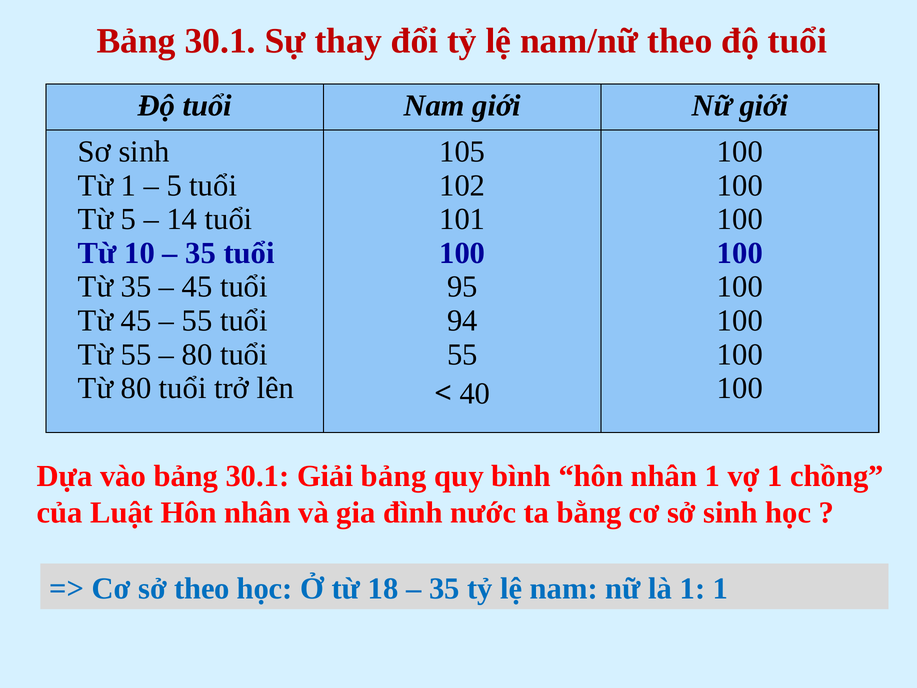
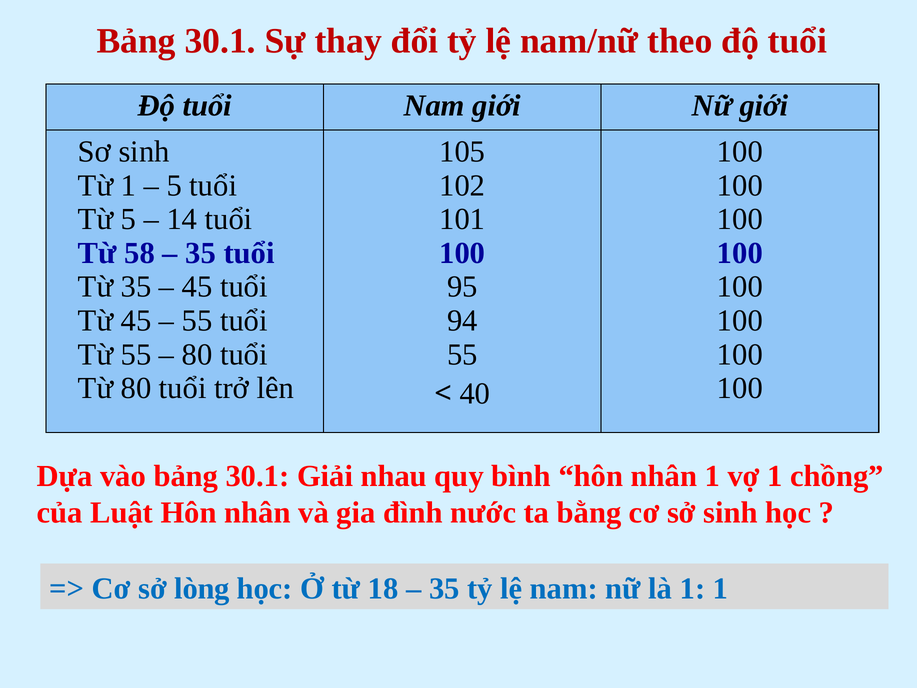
10: 10 -> 58 (140, 253)
Giải bảng: bảng -> nhau (394, 476)
sở theo: theo -> lòng (202, 588)
